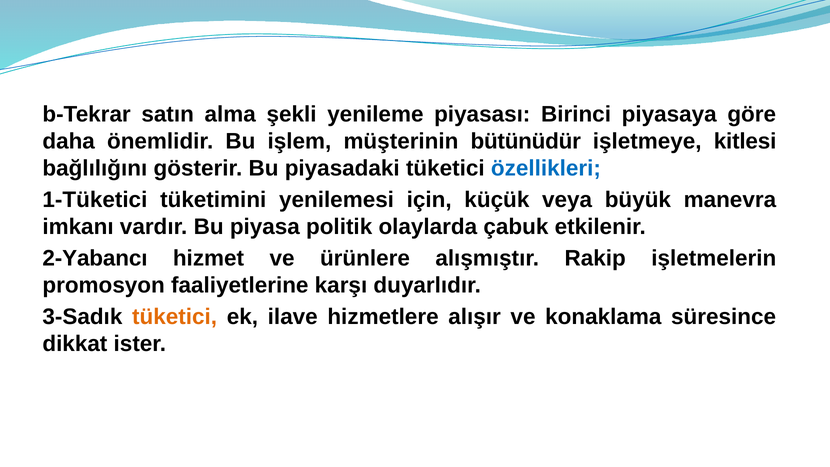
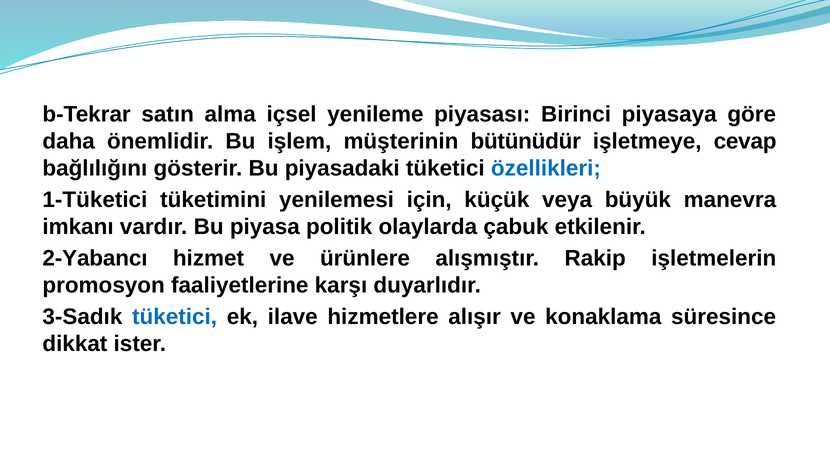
şekli: şekli -> içsel (292, 114)
kitlesi: kitlesi -> cevap (745, 141)
tüketici colour: orange -> blue (175, 317)
